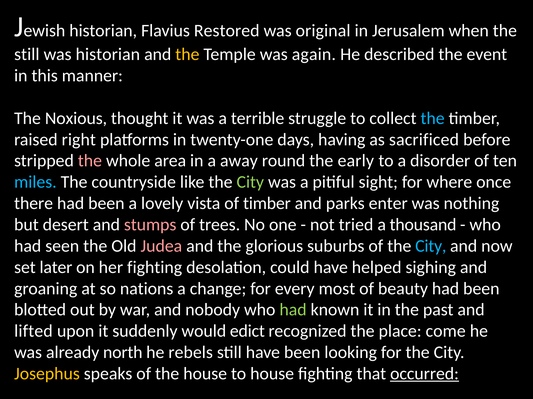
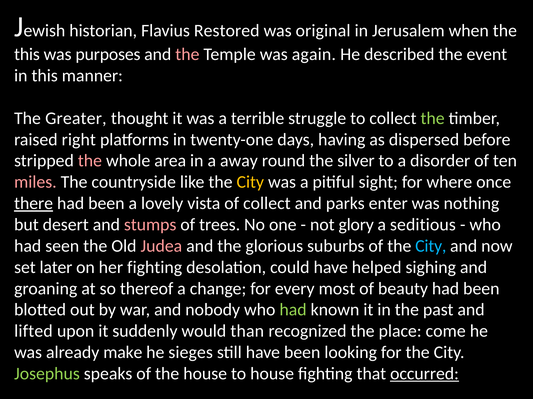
still: still -> this (27, 55)
was historian: historian -> purposes (108, 55)
the colour: yellow -> pink (187, 55)
Noxious: Noxious -> Greater (76, 118)
the colour: light blue -> light green (433, 118)
sacrificed: sacrificed -> dispersed (424, 140)
early: early -> silver (356, 161)
miles colour: light blue -> pink (35, 182)
City colour: light green -> yellow (250, 182)
there underline: none -> present (34, 204)
of timber: timber -> collect (267, 204)
tried: tried -> glory (356, 225)
thousand: thousand -> seditious (423, 225)
nations: nations -> thereof (147, 289)
edict: edict -> than (247, 332)
north: north -> make (123, 353)
rebels: rebels -> sieges (191, 353)
Josephus colour: yellow -> light green (47, 374)
